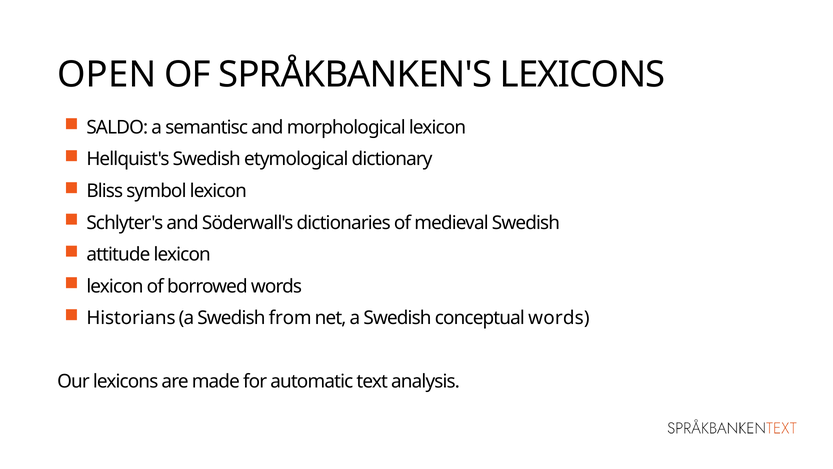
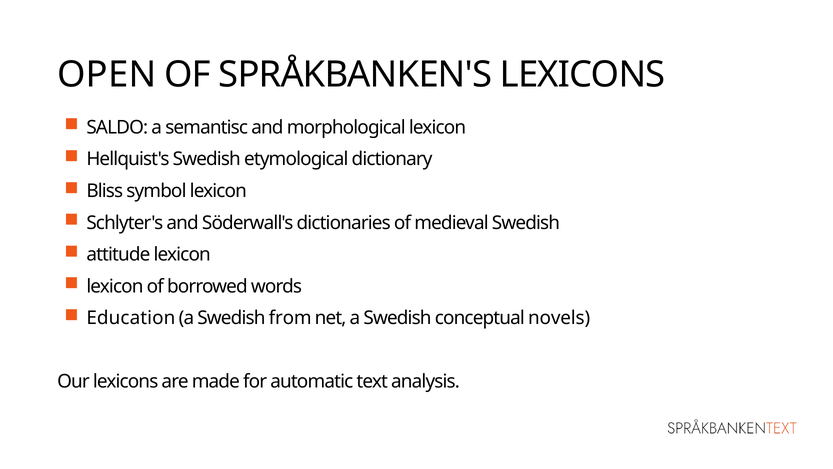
Historians: Historians -> Education (131, 318)
conceptual words: words -> novels (559, 318)
